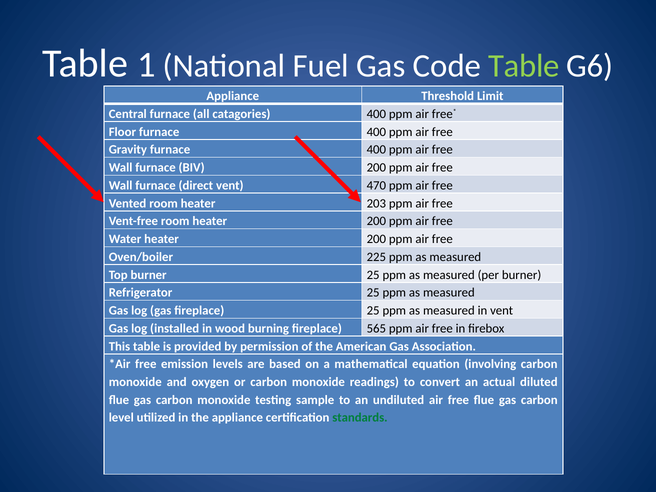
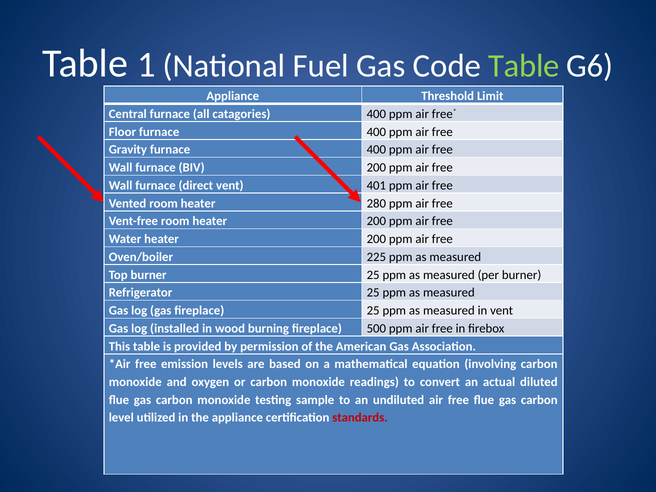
470: 470 -> 401 (376, 185)
203: 203 -> 280 (376, 203)
565: 565 -> 500 (376, 328)
standards colour: green -> red (360, 418)
